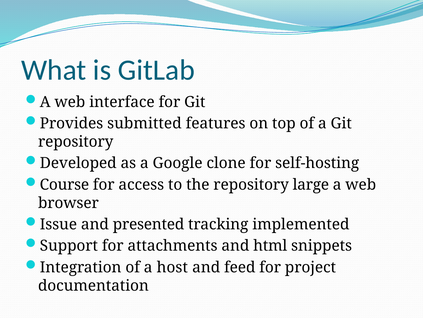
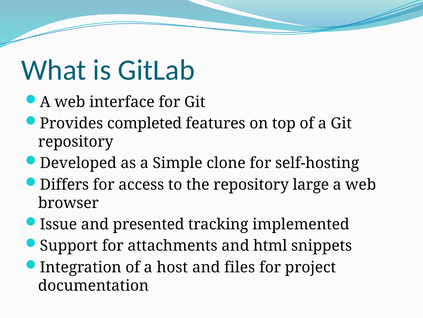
submitted: submitted -> completed (145, 123)
Google: Google -> Simple (178, 163)
Course: Course -> Differs (64, 184)
feed: feed -> files (240, 267)
